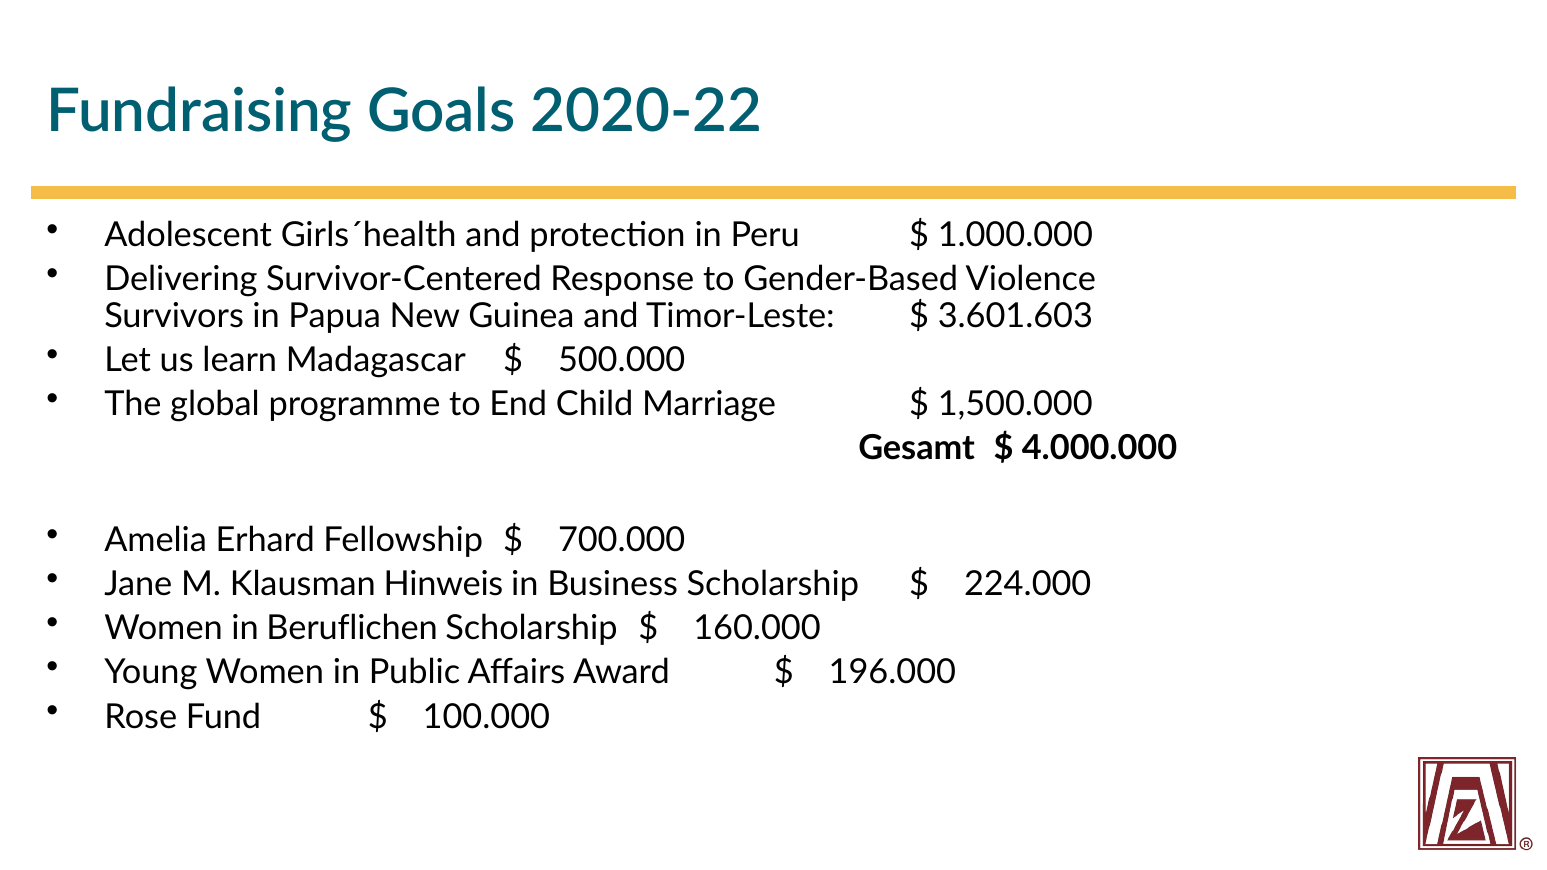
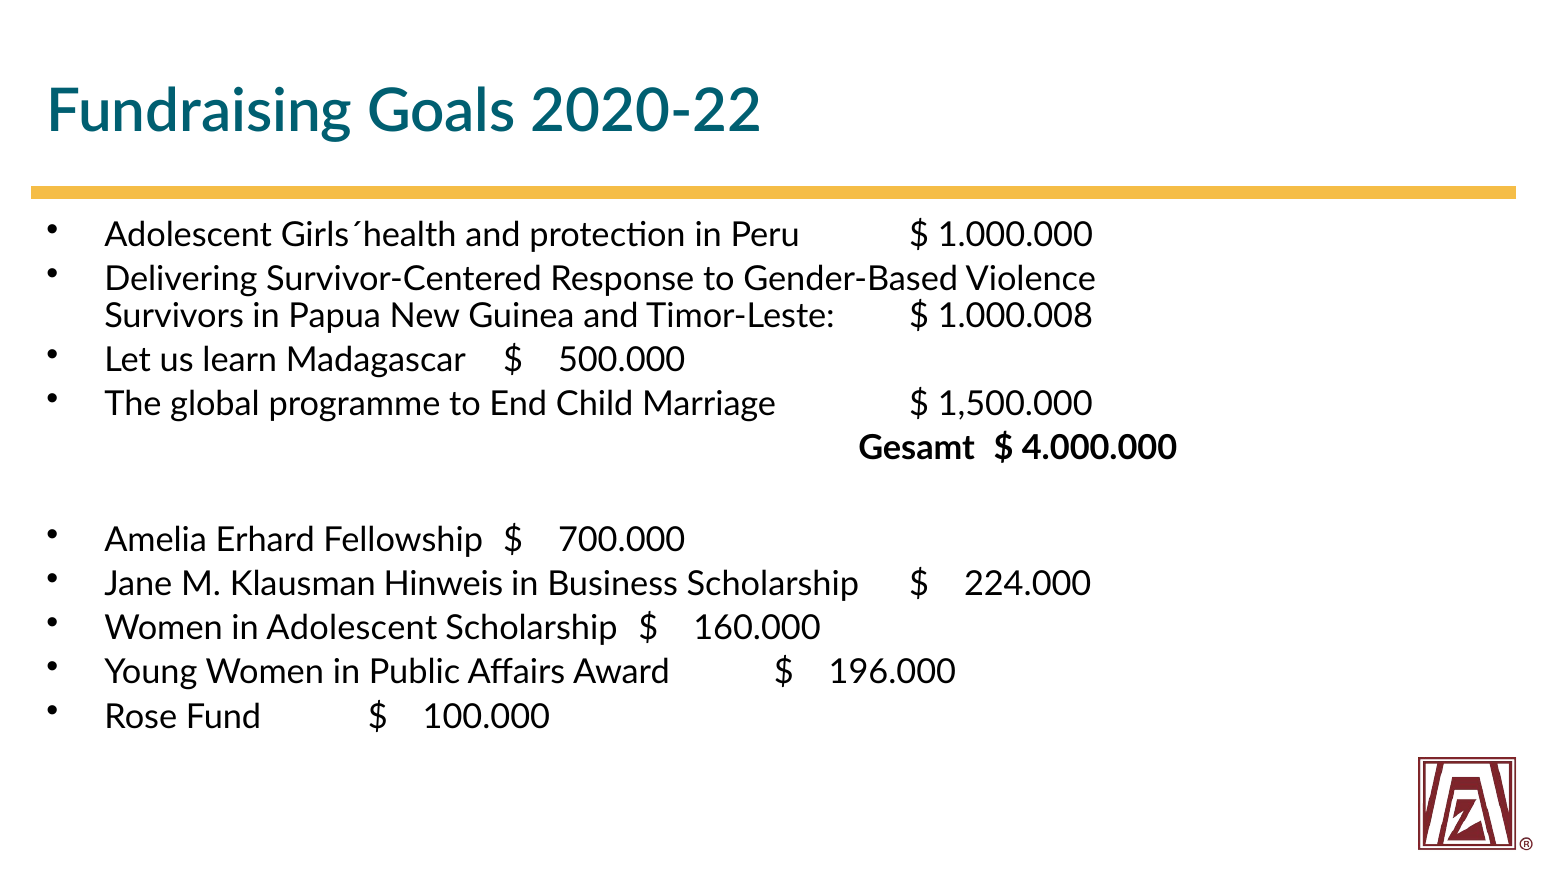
3.601.603: 3.601.603 -> 1.000.008 (1015, 316)
in Beruflichen: Beruflichen -> Adolescent (352, 629)
